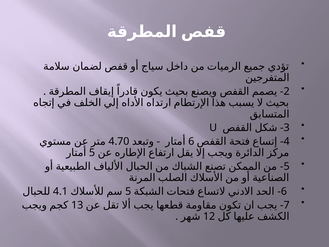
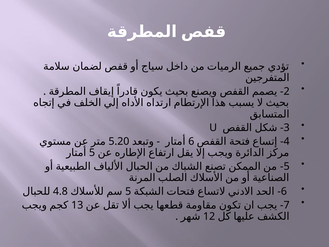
4.70: 4.70 -> 5.20 (119, 141)
4.1: 4.1 -> 4.8 (60, 191)
